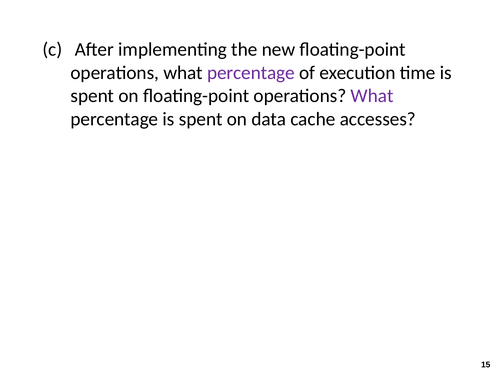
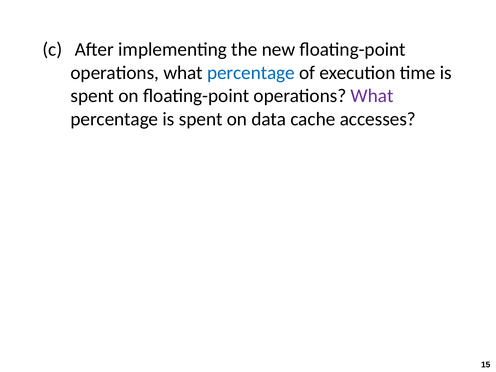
percentage colour: purple -> blue (251, 73)
